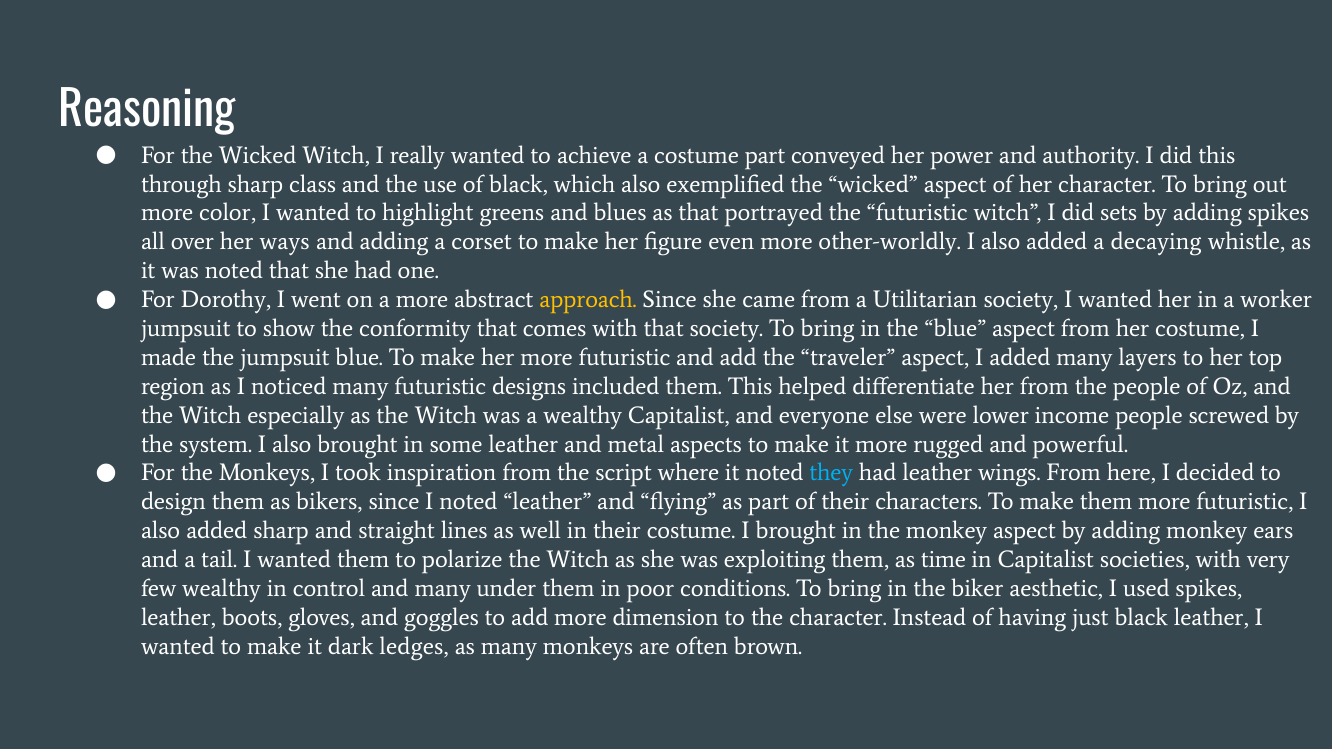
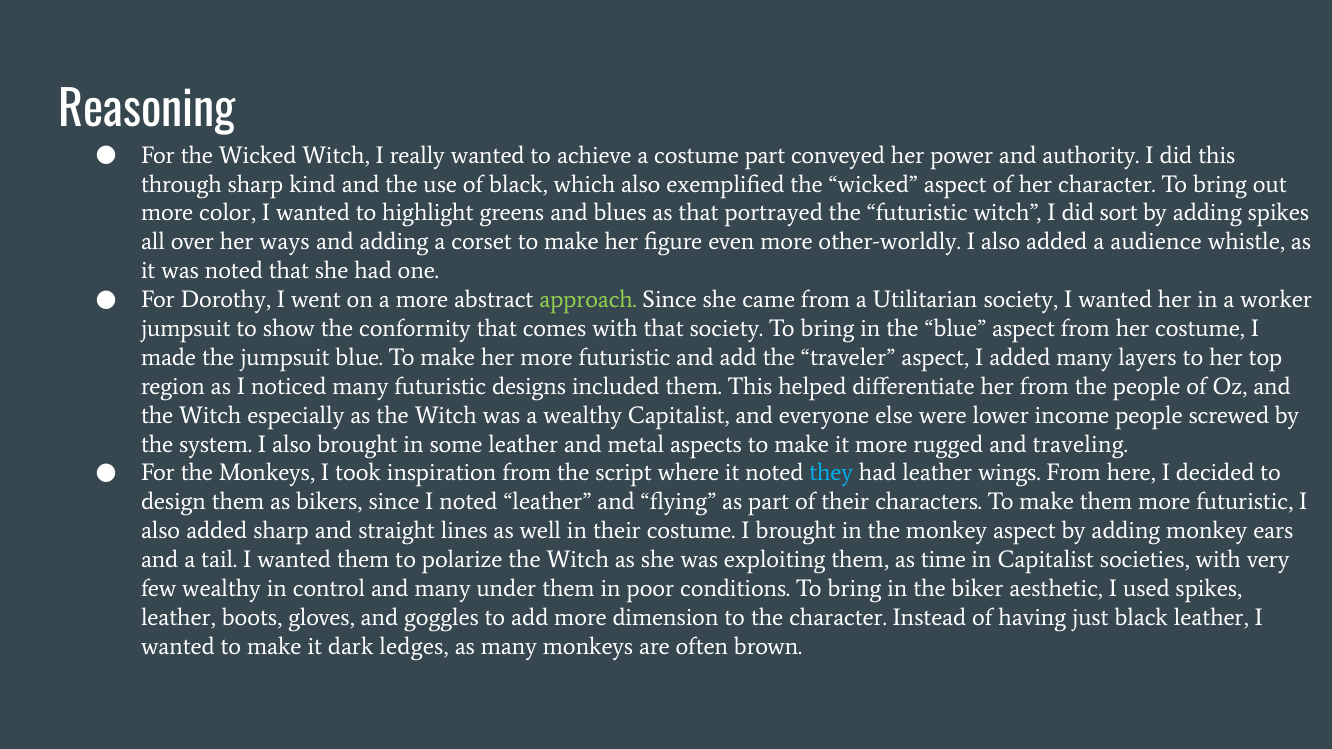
class: class -> kind (312, 184)
sets: sets -> sort (1119, 213)
decaying: decaying -> audience (1156, 242)
approach colour: yellow -> light green (588, 300)
powerful: powerful -> traveling (1080, 444)
